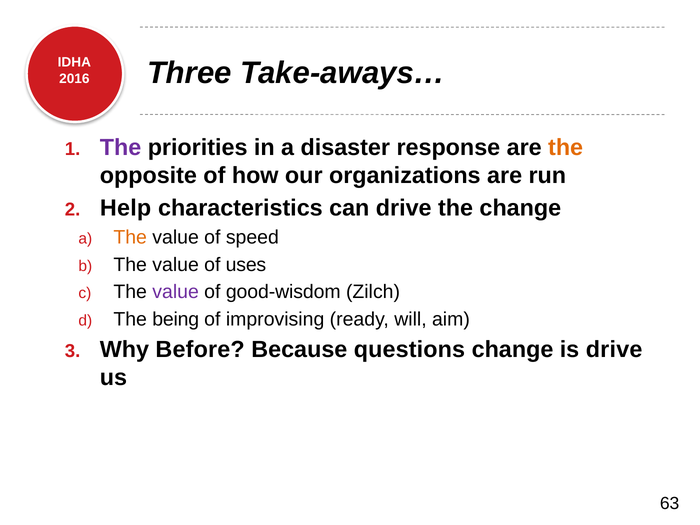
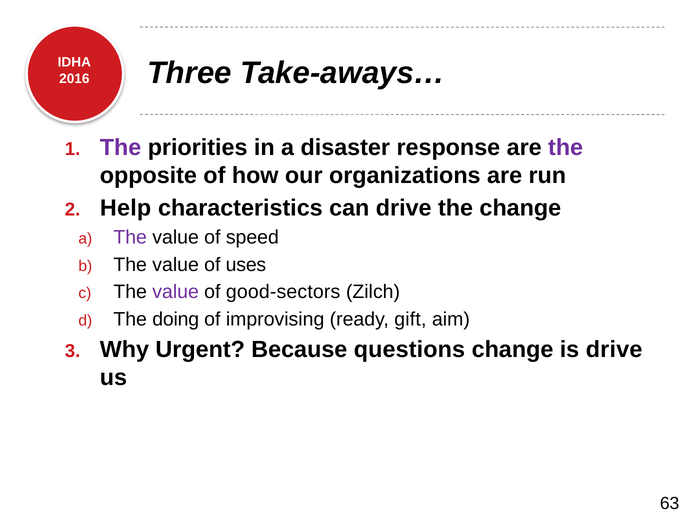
the colour: orange -> purple (566, 147)
The colour: orange -> purple (130, 237)
good-wisdom: good-wisdom -> good-sectors (283, 292)
being: being -> doing (176, 319)
will: will -> gift (410, 319)
Before: Before -> Urgent (200, 350)
